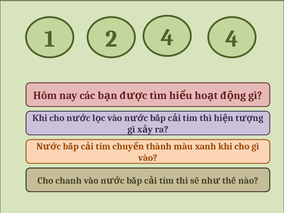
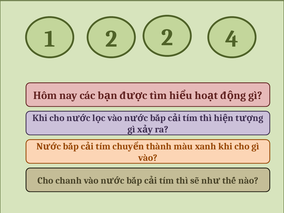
2 4: 4 -> 2 (167, 37)
